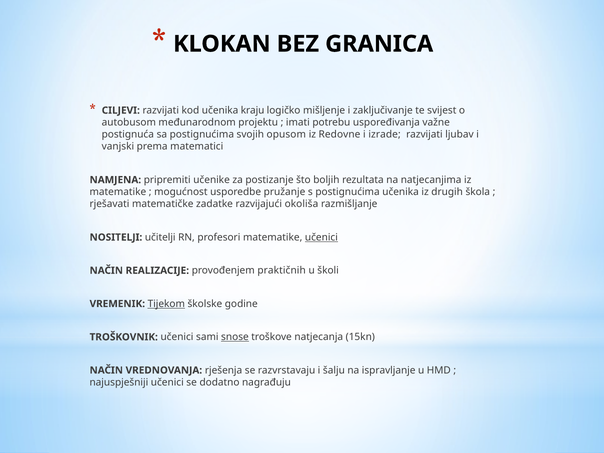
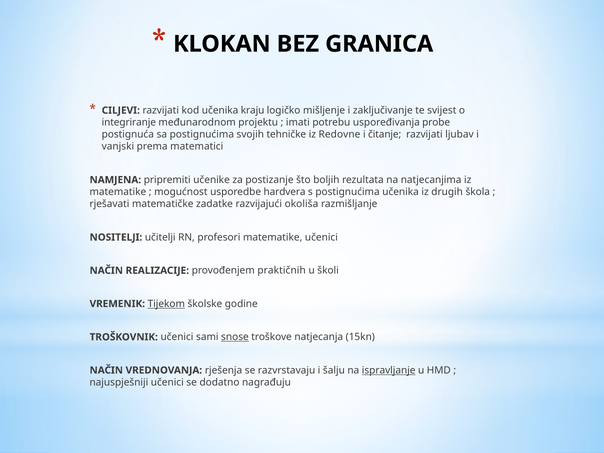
autobusom: autobusom -> integriranje (129, 122)
važne: važne -> probe (436, 122)
opusom: opusom -> tehničke (286, 135)
izrade: izrade -> čitanje (385, 135)
pružanje: pružanje -> hardvera (285, 192)
učenici underline: present -> none (321, 237)
ispravljanje underline: none -> present (389, 370)
